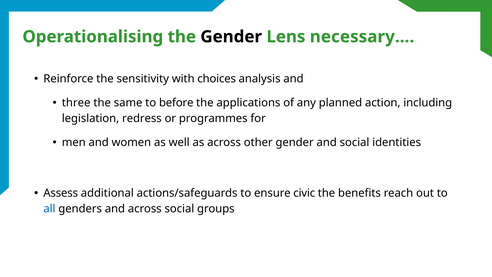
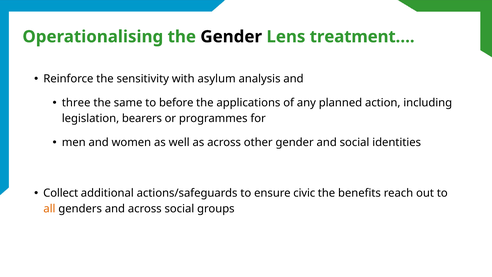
necessary…: necessary… -> treatment… (362, 37)
choices: choices -> asylum (217, 79)
redress: redress -> bearers (142, 118)
Assess: Assess -> Collect (61, 193)
all colour: blue -> orange (49, 208)
